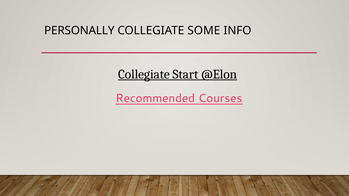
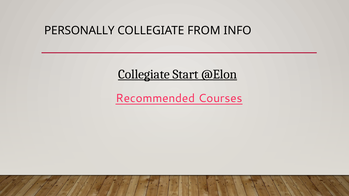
SOME: SOME -> FROM (204, 31)
